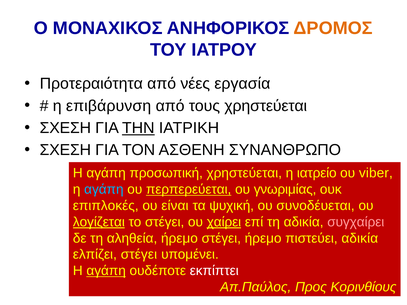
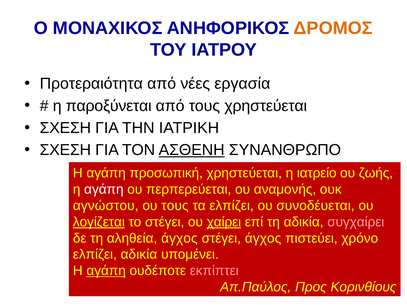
επιβάρυνση: επιβάρυνση -> παροξύνεται (109, 106)
ΤΗΝ underline: present -> none (138, 128)
ΑΣΘΕΝΗ underline: none -> present (192, 150)
viber: viber -> ζωής (376, 173)
αγάπη colour: light blue -> white (104, 190)
περπερεύεται underline: present -> none (189, 190)
γνωριμίας: γνωριμίας -> αναμονής (285, 190)
επιπλοκές: επιπλοκές -> αγνώστου (106, 206)
ου είναι: είναι -> τους (175, 206)
τα ψυχική: ψυχική -> ελπίζει (232, 206)
αληθεία ήρεμο: ήρεμο -> άγχος (179, 238)
στέγει ήρεμο: ήρεμο -> άγχος (263, 238)
πιστεύει αδικία: αδικία -> χρόνο (360, 238)
ελπίζει στέγει: στέγει -> αδικία (139, 255)
εκπίπτει colour: white -> pink (214, 271)
